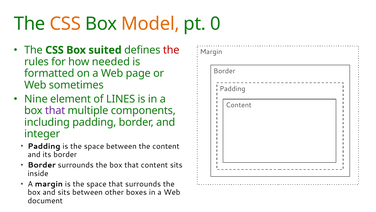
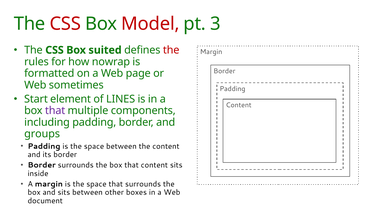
CSS colour: orange -> red (65, 24)
Model colour: orange -> red (150, 24)
0: 0 -> 3 (215, 24)
needed: needed -> nowrap (111, 62)
Nine: Nine -> Start (36, 99)
integer: integer -> groups (42, 134)
